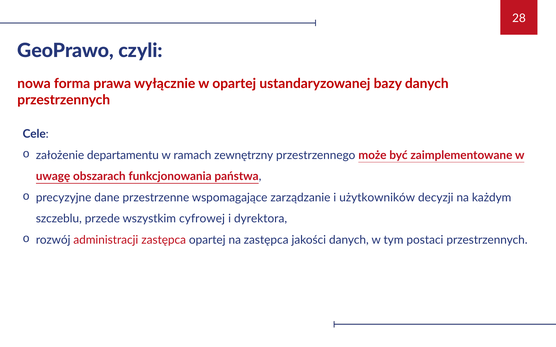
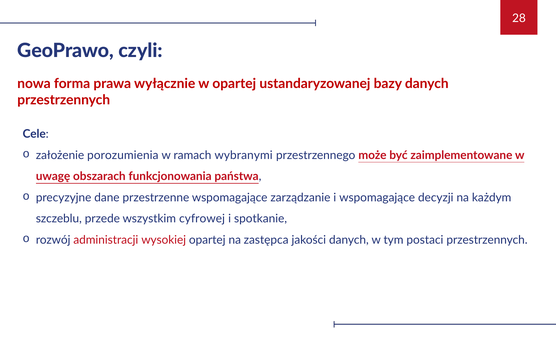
departamentu: departamentu -> porozumienia (123, 155)
zewnętrzny: zewnętrzny -> wybranymi (244, 155)
i użytkowników: użytkowników -> wspomagające (377, 198)
dyrektora: dyrektora -> spotkanie (261, 219)
administracji zastępca: zastępca -> wysokiej (164, 240)
